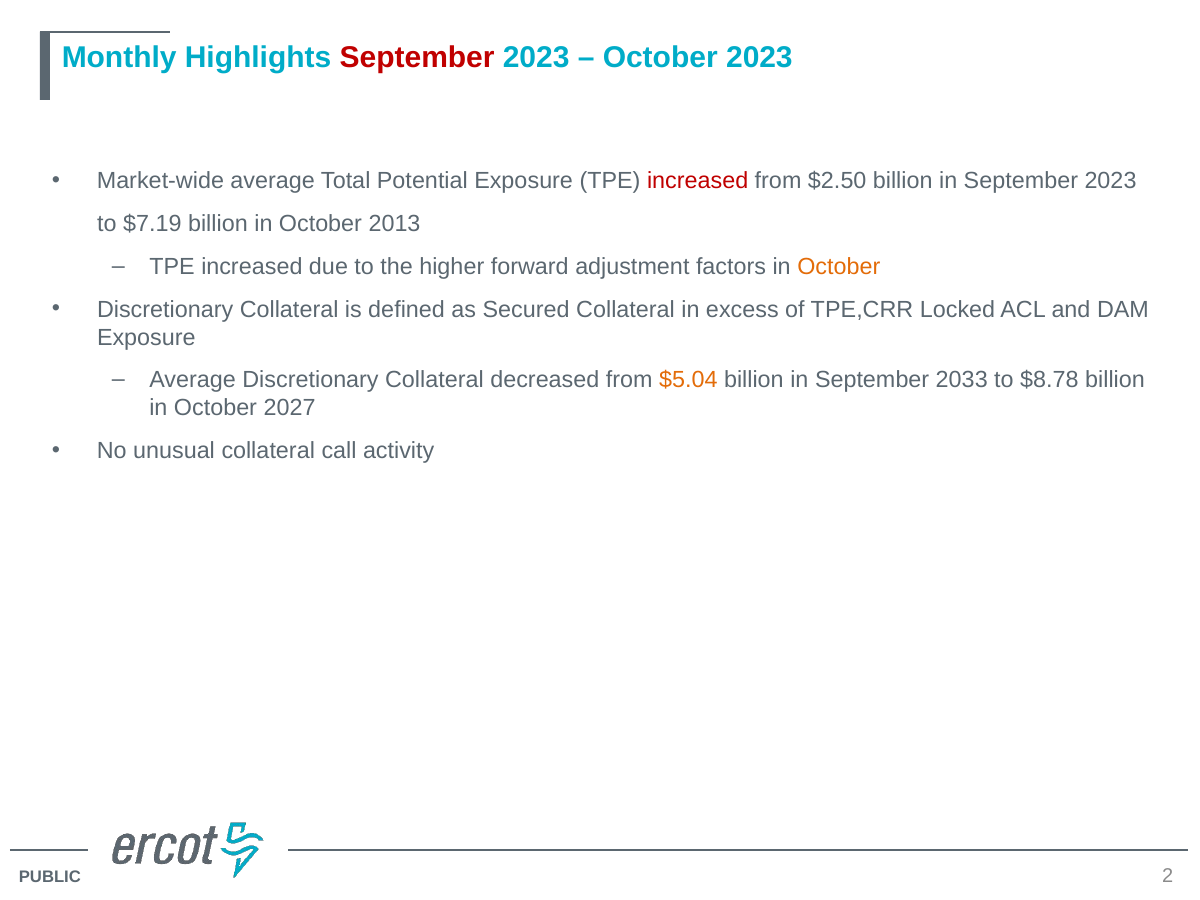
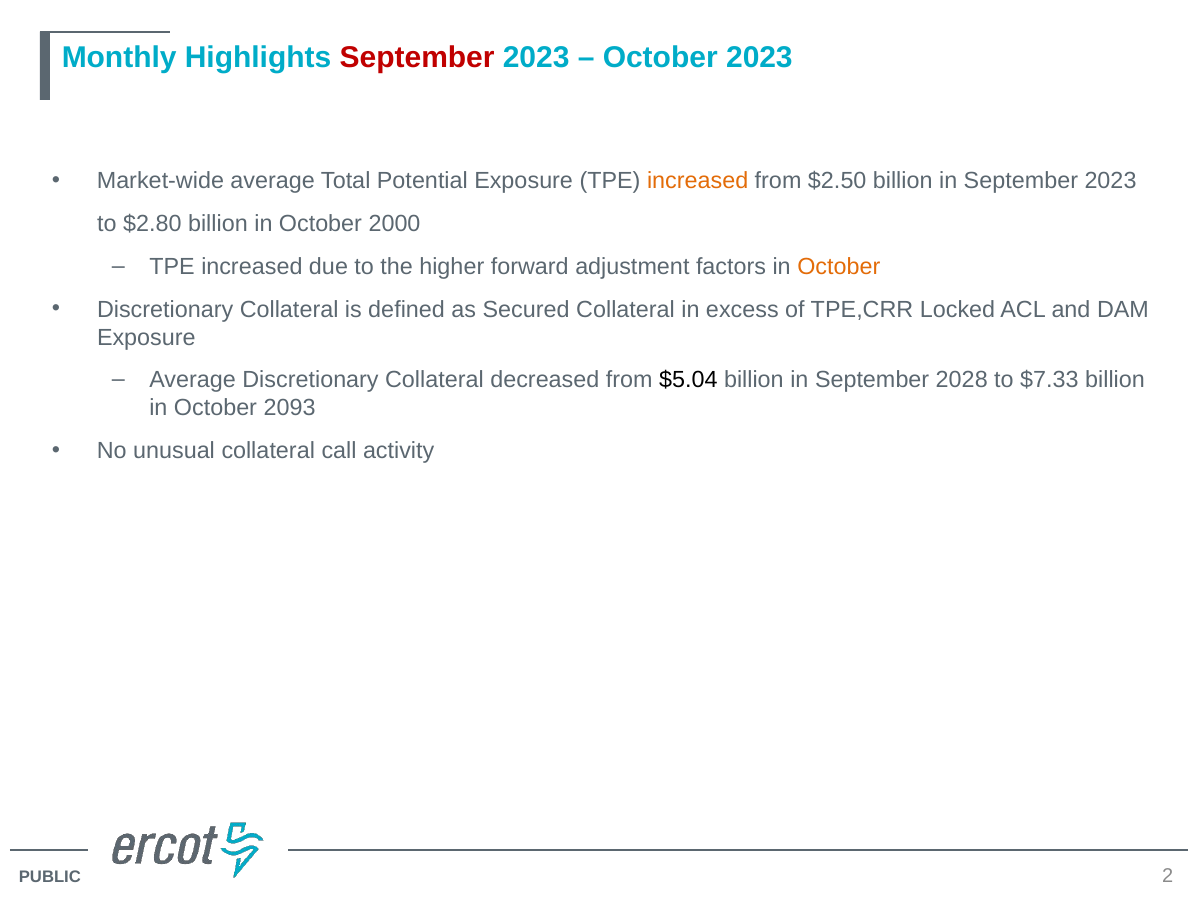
increased colour: red -> orange (698, 181)
$7.19: $7.19 -> $2.80 (152, 224)
2013: 2013 -> 2000 (395, 224)
$5.04 colour: orange -> black (688, 380)
2033: 2033 -> 2028 (962, 380)
$8.78: $8.78 -> $7.33 (1049, 380)
2027: 2027 -> 2093 (290, 408)
